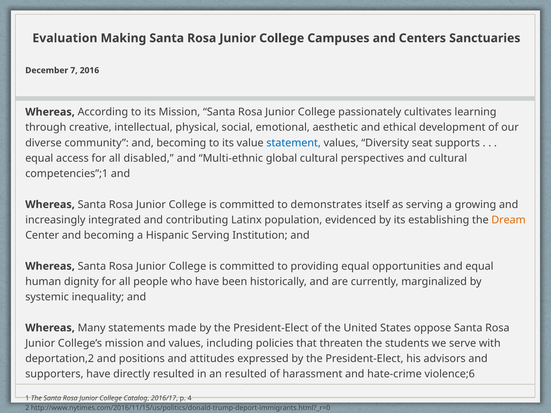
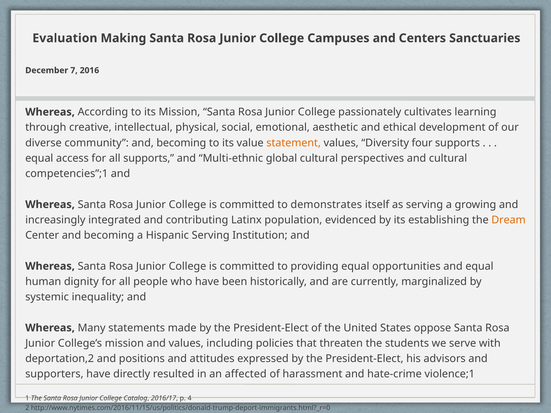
statement colour: blue -> orange (294, 143)
seat: seat -> four (422, 143)
all disabled: disabled -> supports (149, 158)
an resulted: resulted -> affected (246, 374)
violence;6: violence;6 -> violence;1 (450, 374)
